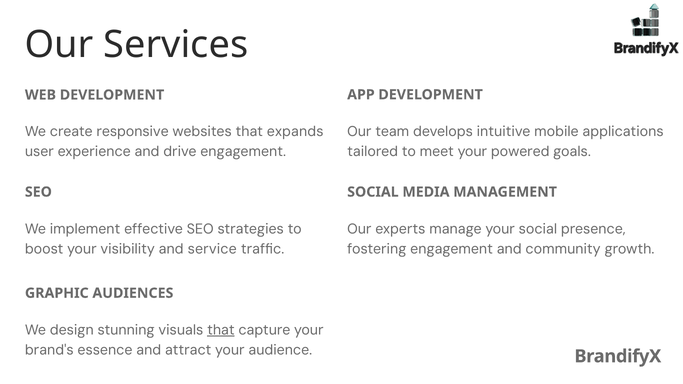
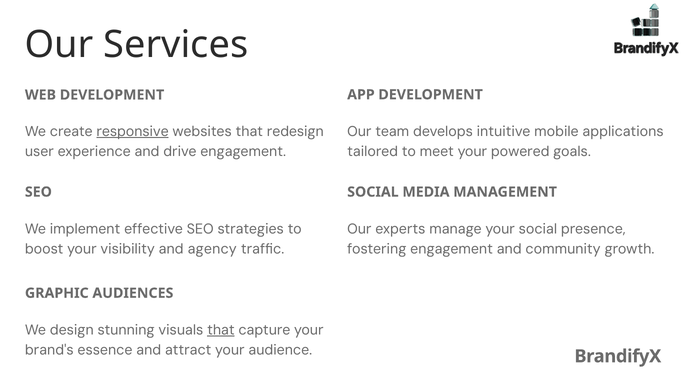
responsive underline: none -> present (133, 132)
expands: expands -> redesign (295, 132)
service: service -> agency (212, 249)
